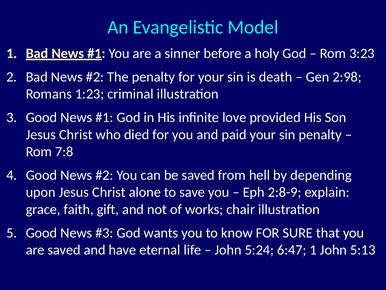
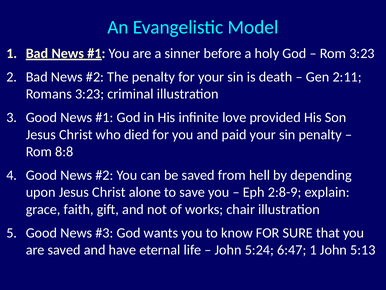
2:98: 2:98 -> 2:11 (347, 77)
Romans 1:23: 1:23 -> 3:23 (90, 94)
7:8: 7:8 -> 8:8 (64, 151)
